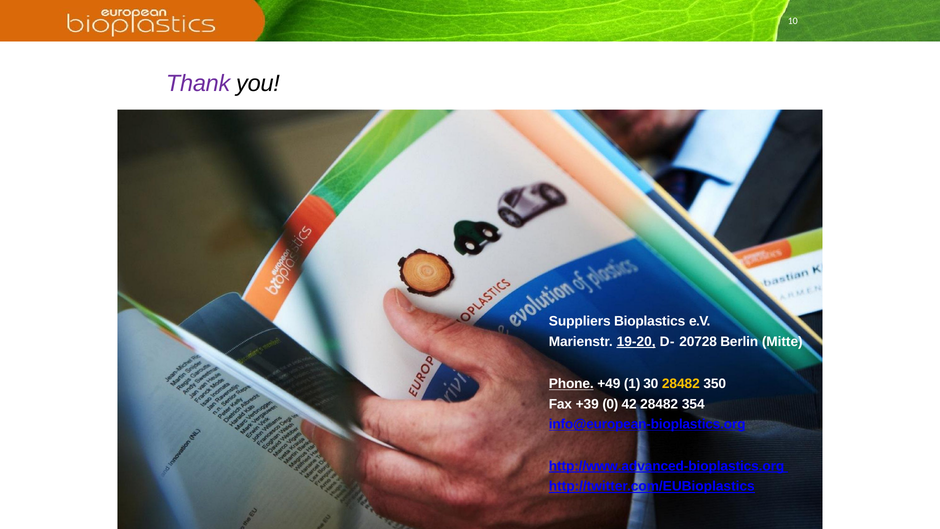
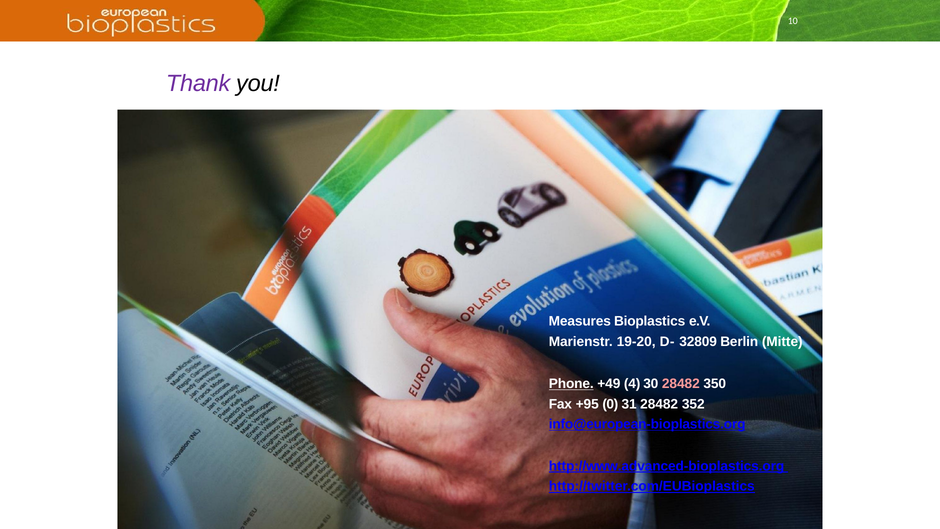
Suppliers: Suppliers -> Measures (580, 321)
19-20 underline: present -> none (636, 342)
20728: 20728 -> 32809 (698, 342)
1: 1 -> 4 (632, 384)
28482 colour: yellow -> pink (681, 384)
+39: +39 -> +95 (587, 404)
42: 42 -> 31 (629, 404)
354: 354 -> 352 (693, 404)
